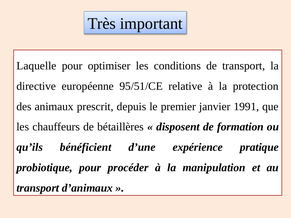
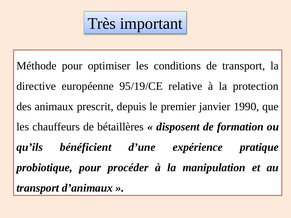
Laquelle: Laquelle -> Méthode (36, 66)
95/51/CE: 95/51/CE -> 95/19/CE (141, 86)
1991: 1991 -> 1990 (246, 107)
